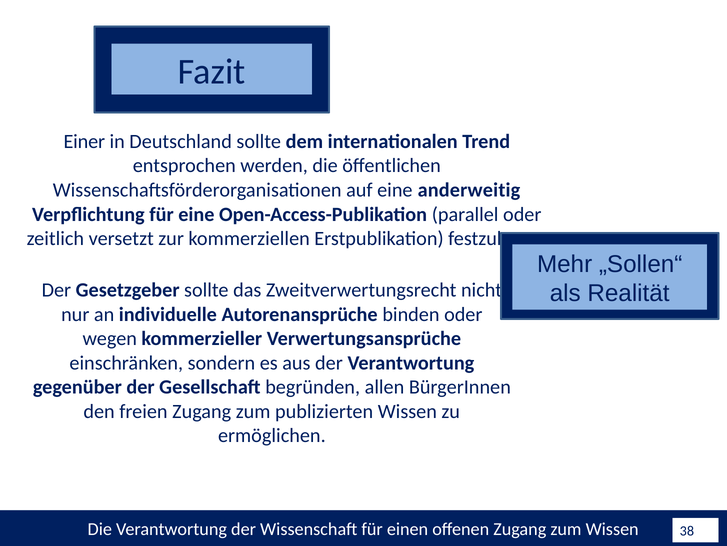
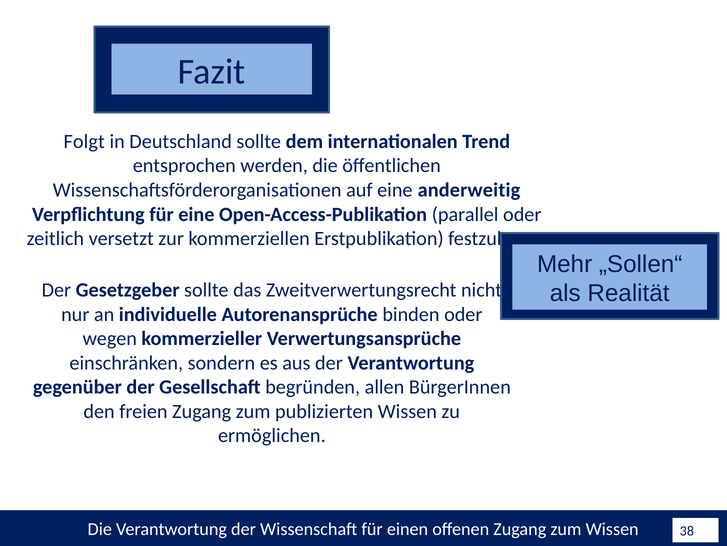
Einer: Einer -> Folgt (84, 141)
